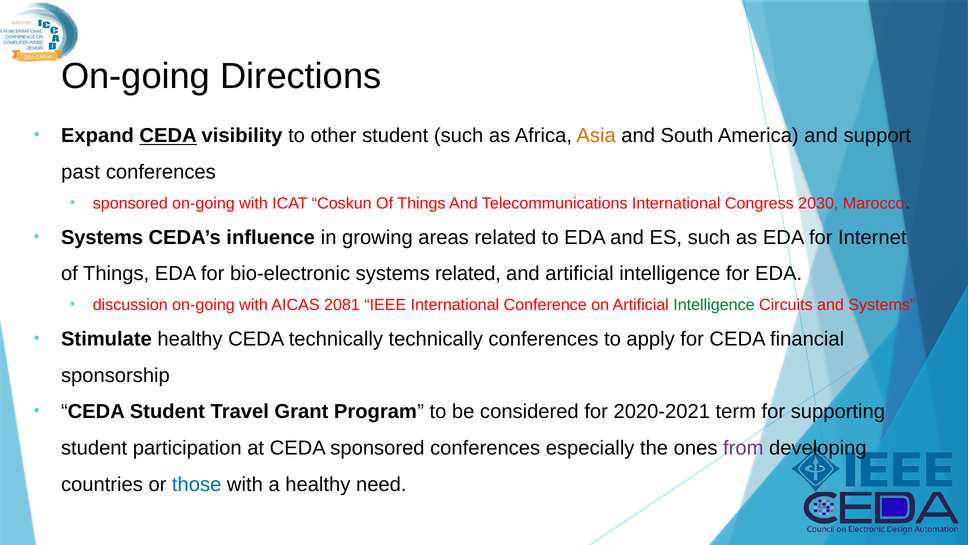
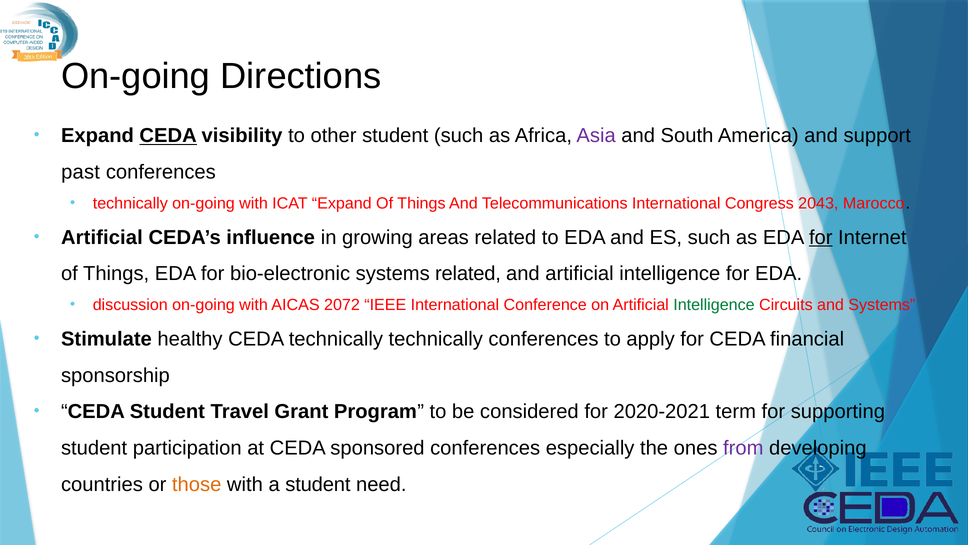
Asia colour: orange -> purple (596, 136)
sponsored: sponsored -> technically (130, 203)
ICAT Coskun: Coskun -> Expand (342, 203)
2030: 2030 -> 2043 (818, 203)
Systems: Systems -> Artificial (102, 237)
for underline: none -> present (821, 237)
2081: 2081 -> 2072 (342, 305)
those colour: blue -> orange (197, 484)
a healthy: healthy -> student (318, 484)
